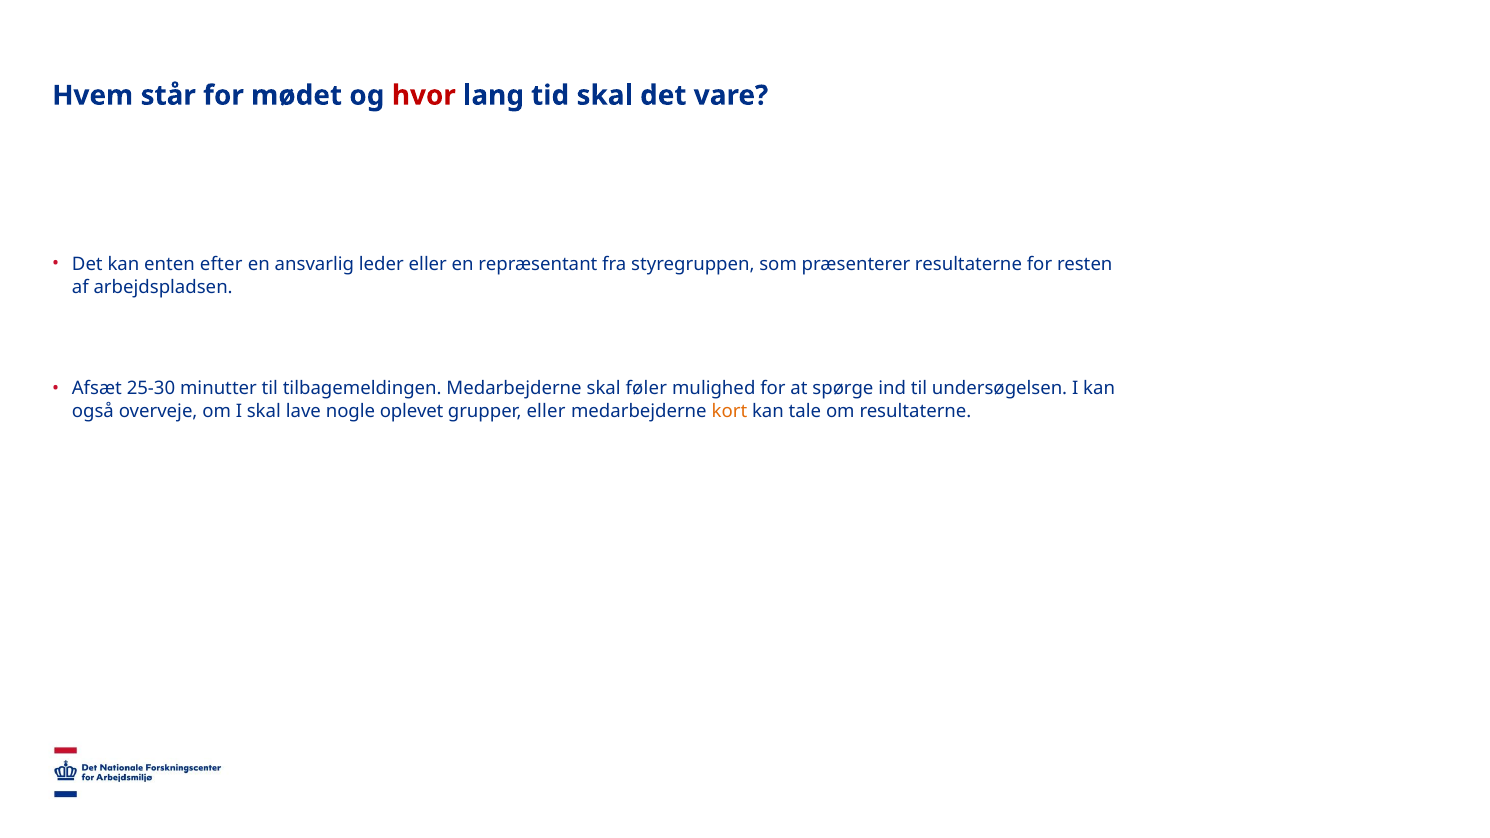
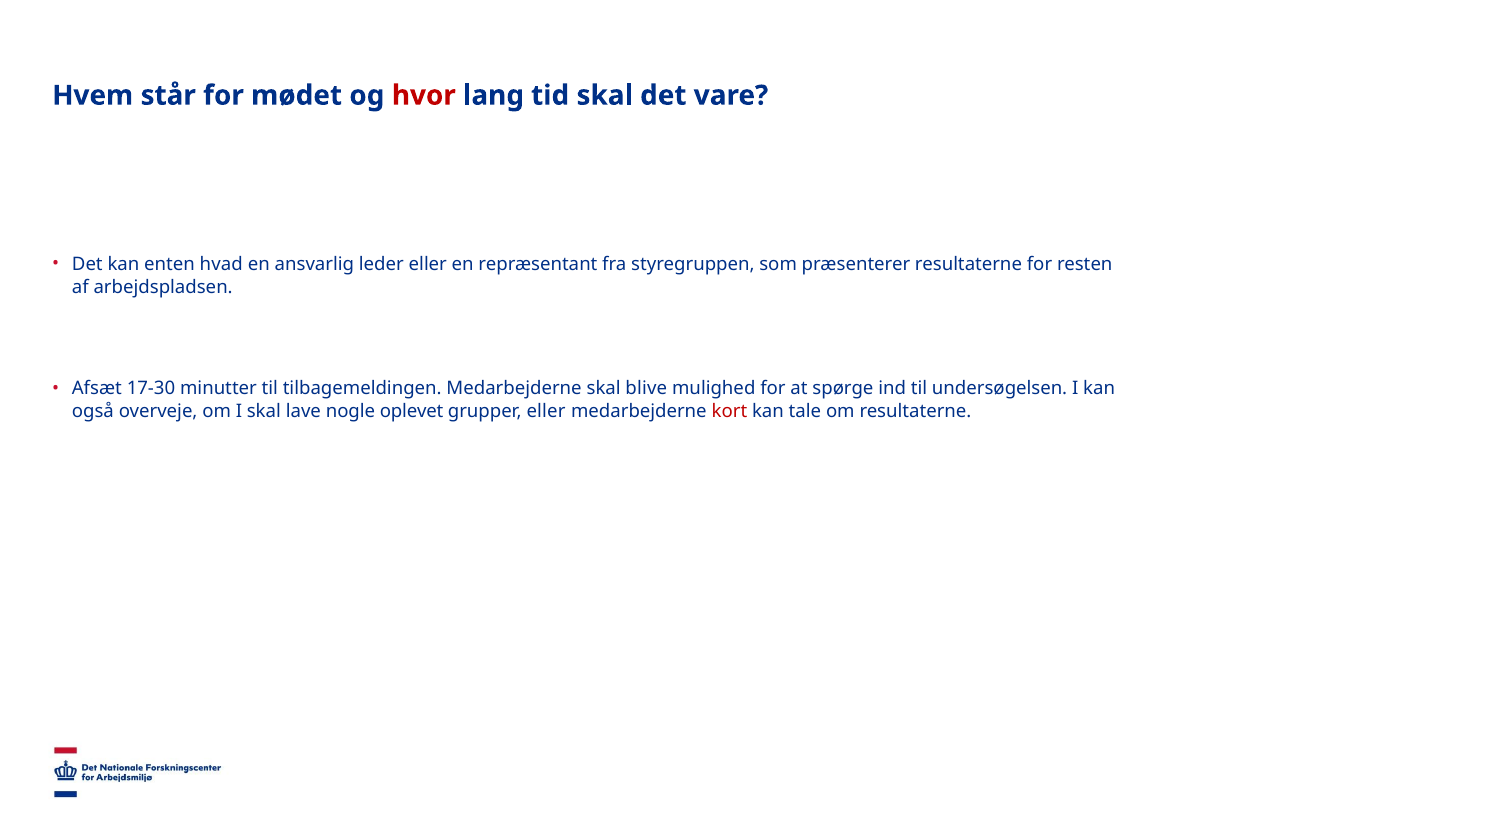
efter: efter -> hvad (221, 264)
25-30: 25-30 -> 17-30 (151, 388)
føler: føler -> blive (646, 388)
kort colour: orange -> red (729, 412)
